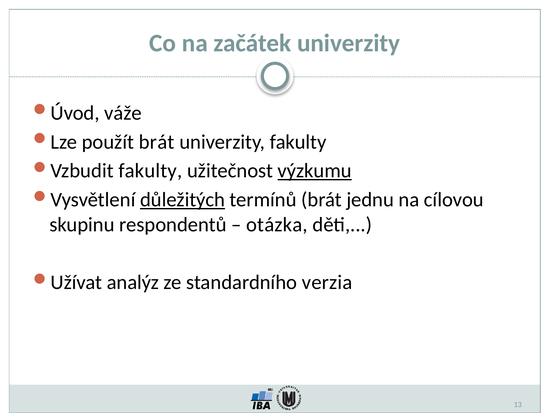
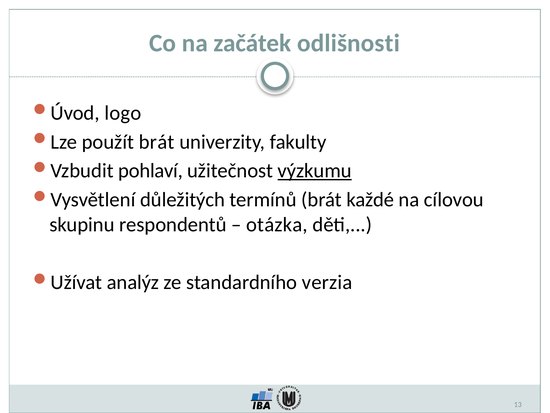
začátek univerzity: univerzity -> odlišnosti (348, 43)
váže: váže -> logo (123, 113)
fakulty: fakulty -> pohlaví (151, 171)
důležitých underline: present -> none (183, 200)
jednu: jednu -> každé (370, 200)
